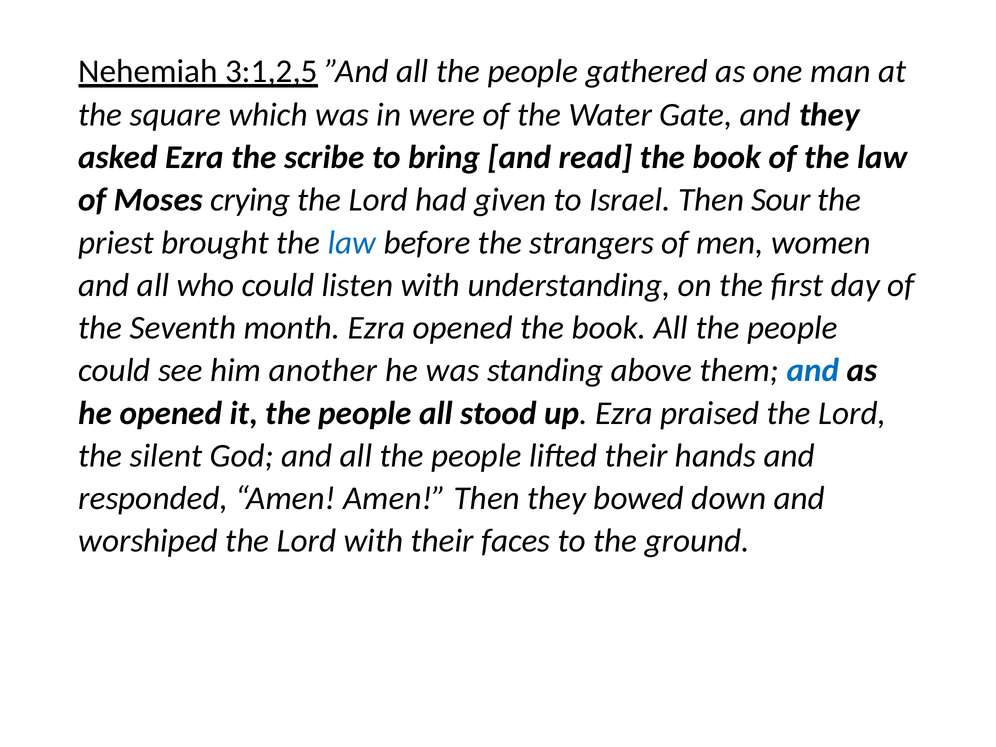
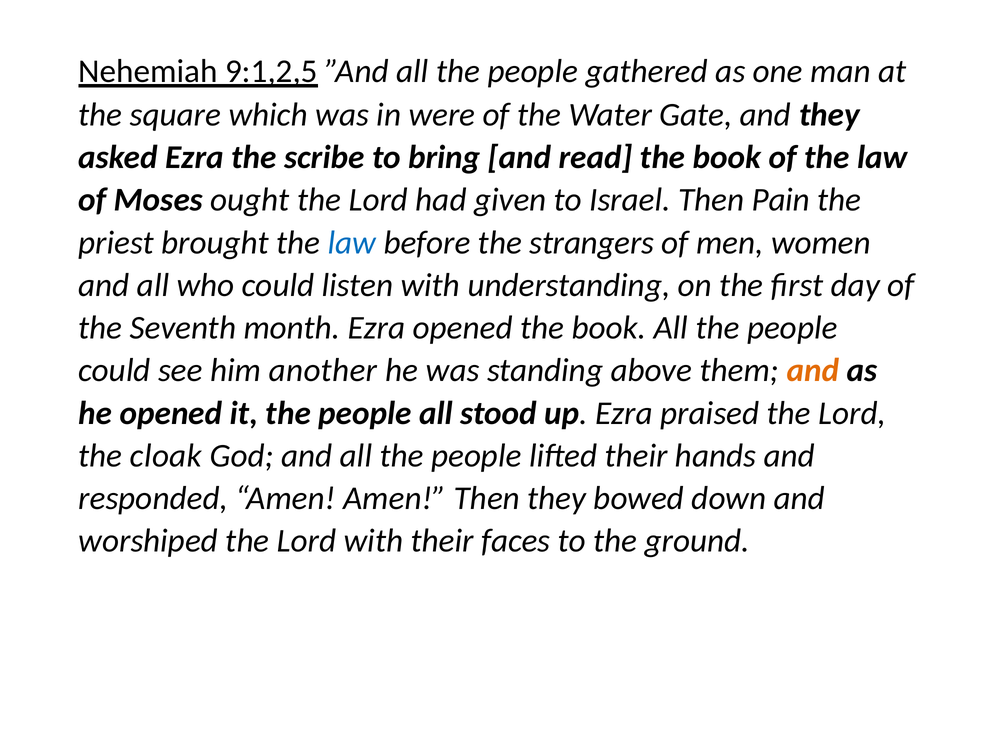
3:1,2,5: 3:1,2,5 -> 9:1,2,5 (271, 71)
crying: crying -> ought (250, 200)
Sour: Sour -> Pain (781, 200)
and colour: blue -> orange (813, 370)
silent: silent -> cloak (166, 456)
